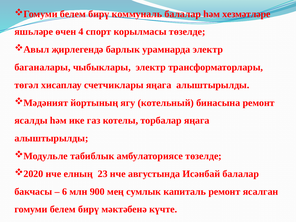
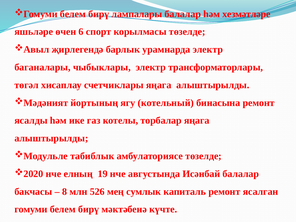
коммуналь: коммуналь -> лампалары (137, 14)
4: 4 -> 6 (81, 32)
23: 23 -> 19 (103, 174)
6: 6 -> 8 (65, 192)
900: 900 -> 526 (97, 192)
